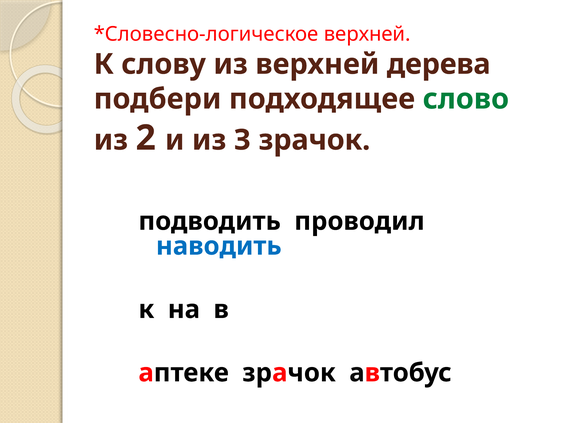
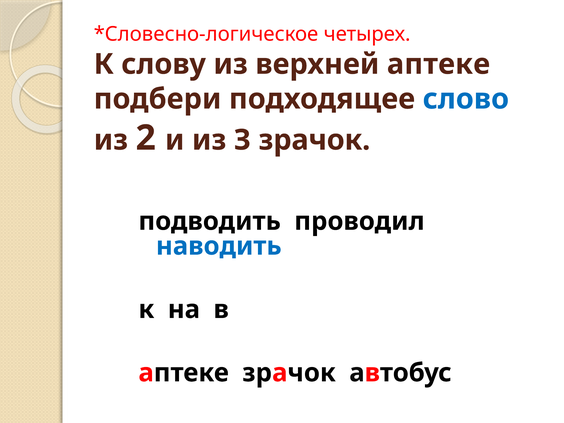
верхней: верхней -> четырех (367, 34)
верхней дерева: дерева -> аптеке (438, 64)
слово colour: green -> blue (466, 99)
